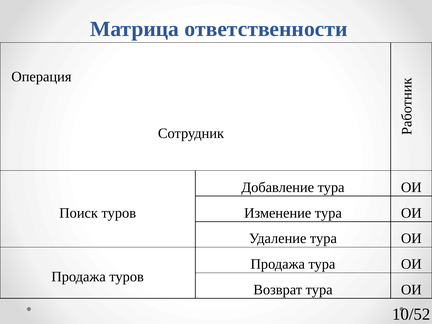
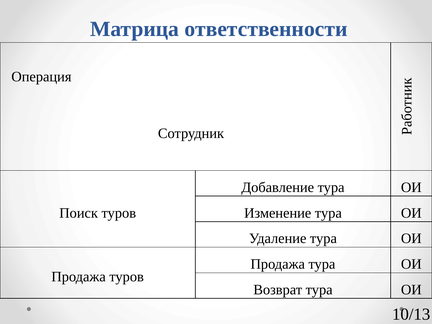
10/52: 10/52 -> 10/13 (411, 314)
